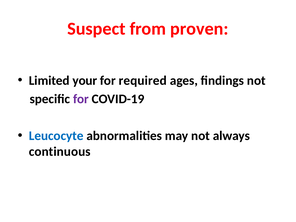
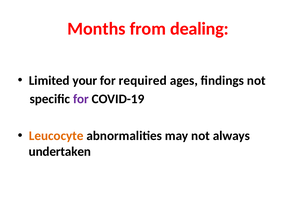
Suspect: Suspect -> Months (96, 29)
proven: proven -> dealing (199, 29)
Leucocyte colour: blue -> orange (56, 136)
continuous: continuous -> undertaken (60, 152)
